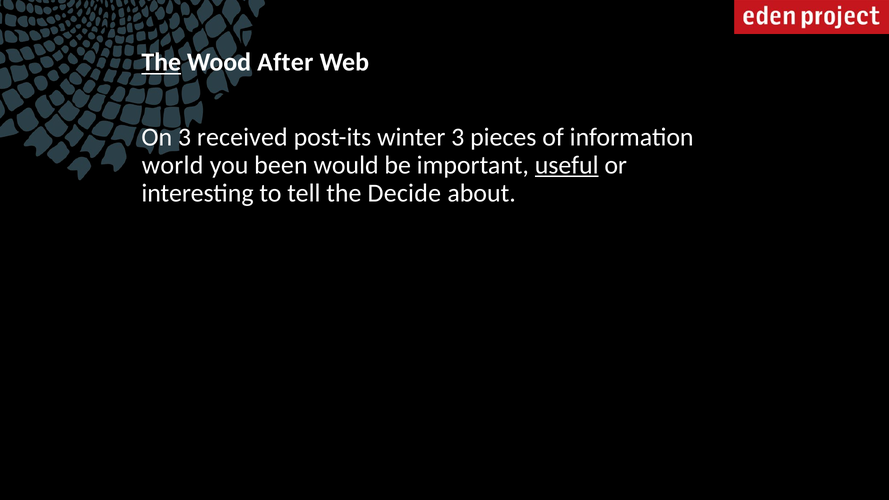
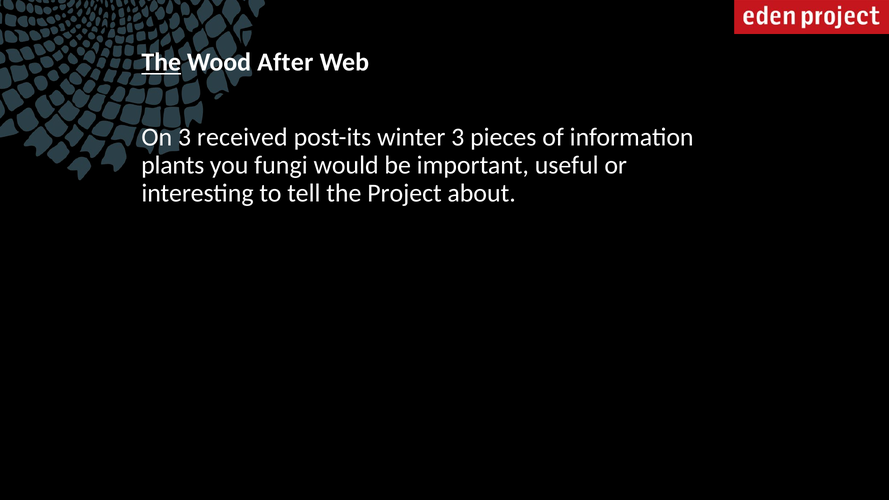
world: world -> plants (173, 165)
been: been -> fungi (281, 165)
useful underline: present -> none (567, 165)
Decide: Decide -> Project (404, 193)
